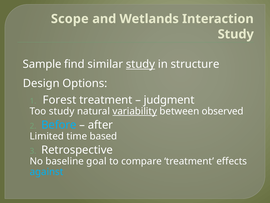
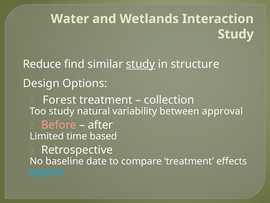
Scope: Scope -> Water (70, 19)
Sample: Sample -> Reduce (42, 64)
judgment: judgment -> collection (169, 100)
variability underline: present -> none (135, 111)
observed: observed -> approval (222, 111)
Before colour: light blue -> pink (59, 125)
goal: goal -> date (97, 161)
